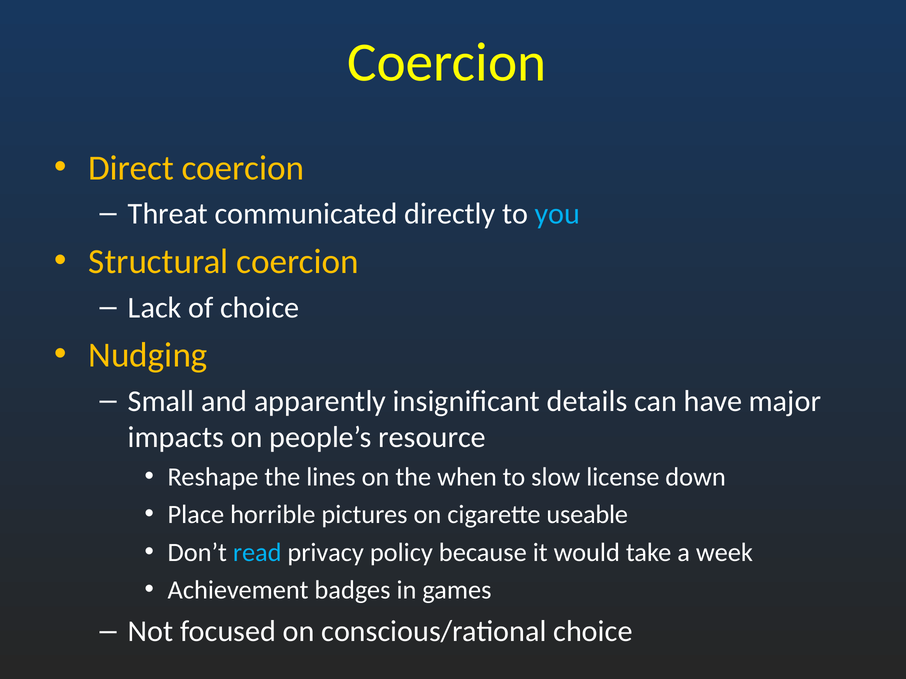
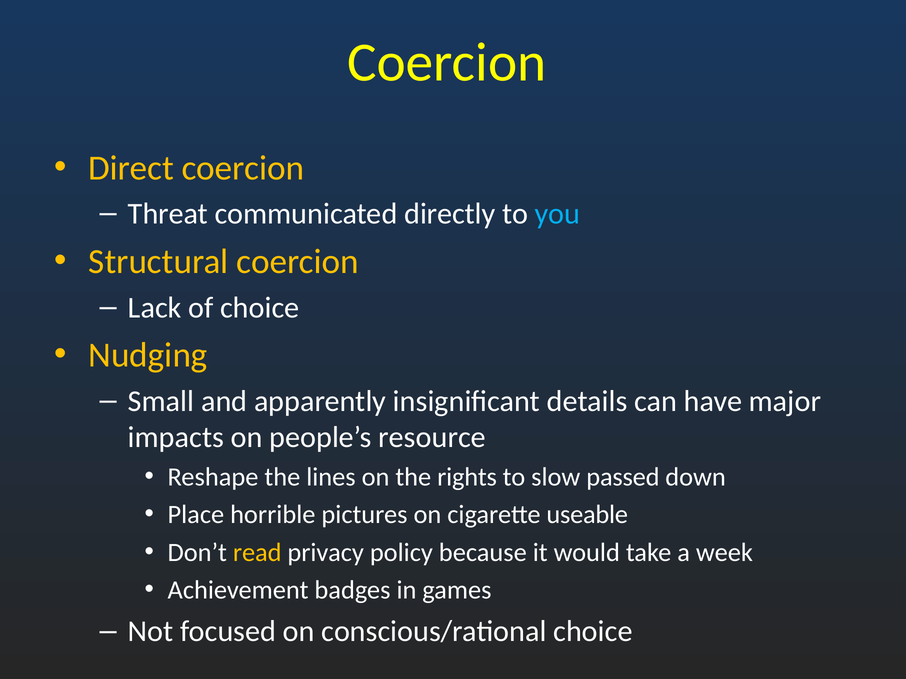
when: when -> rights (467, 477)
license: license -> passed (623, 477)
read colour: light blue -> yellow (257, 553)
